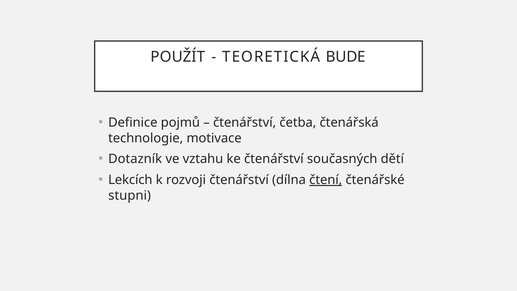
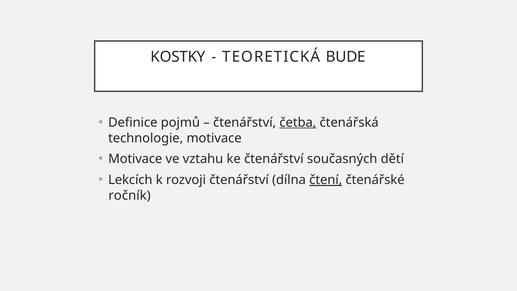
POUŽÍT: POUŽÍT -> KOSTKY (178, 57)
četba underline: none -> present (298, 122)
Dotazník: Dotazník -> Motivace (135, 159)
stupni: stupni -> ročník (130, 195)
